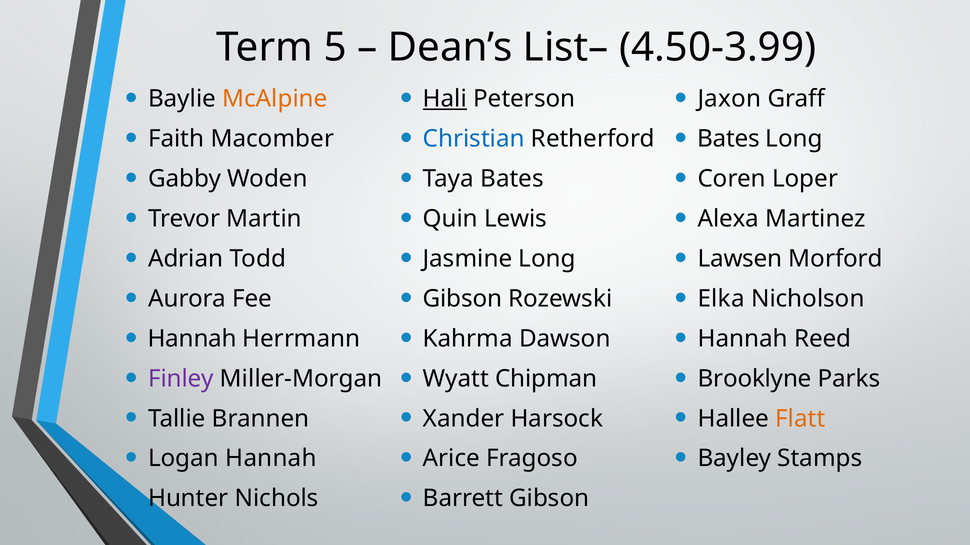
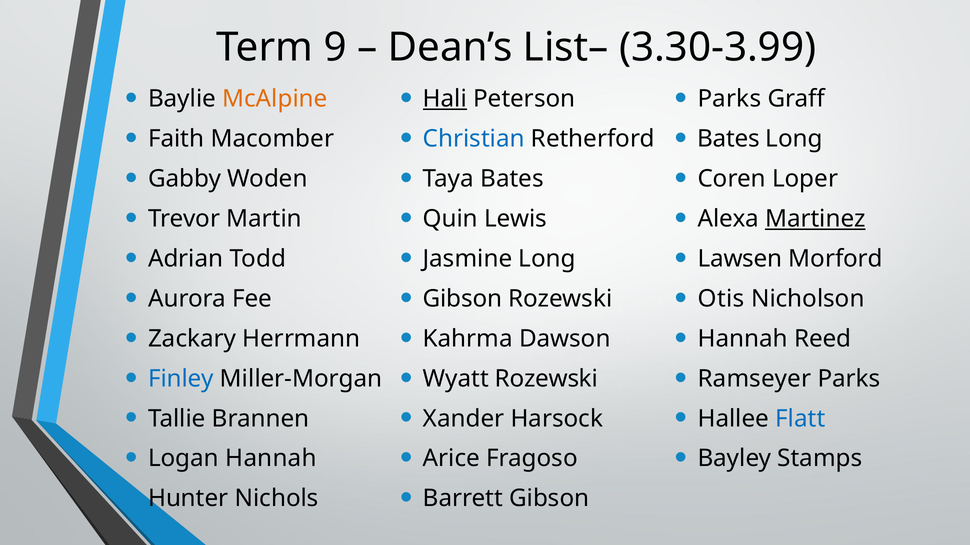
5: 5 -> 9 (335, 48)
4.50-3.99: 4.50-3.99 -> 3.30-3.99 (718, 48)
Jaxon: Jaxon -> Parks (729, 99)
Martinez underline: none -> present (815, 219)
Elka: Elka -> Otis (721, 299)
Hannah: Hannah -> Zackary (192, 339)
Finley colour: purple -> blue (181, 379)
Wyatt Chipman: Chipman -> Rozewski (546, 379)
Brooklyne: Brooklyne -> Ramseyer (754, 379)
Flatt colour: orange -> blue (800, 419)
